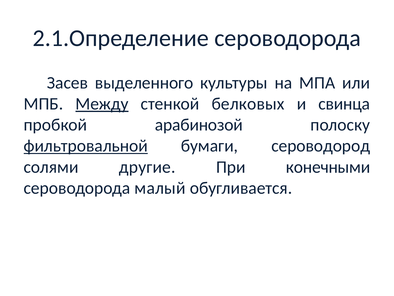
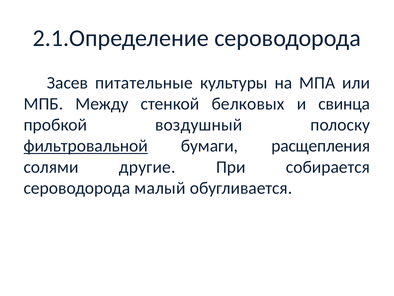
выделенного: выделенного -> питательные (144, 83)
Между underline: present -> none (102, 104)
арабинозой: арабинозой -> воздушный (199, 125)
сероводород: сероводород -> расщепления (321, 146)
конечными: конечными -> собирается (328, 167)
